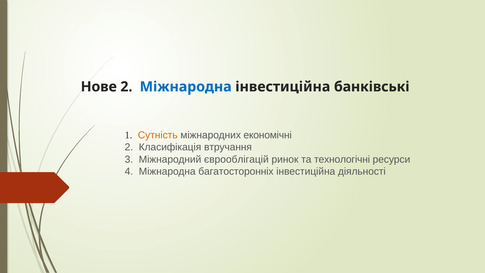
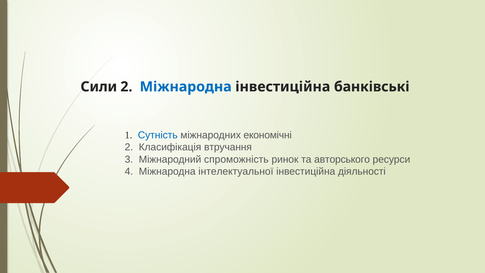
Нове: Нове -> Сили (99, 87)
Сутність colour: orange -> blue (158, 135)
єврооблігацій: єврооблігацій -> спроможність (236, 159)
технологічні: технологічні -> авторського (342, 159)
багатосторонніх: багатосторонніх -> інтелектуальної (236, 171)
